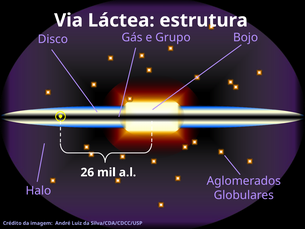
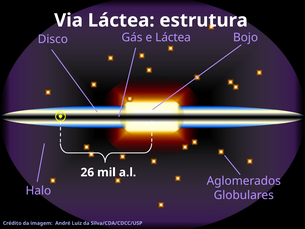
e Grupo: Grupo -> Láctea (173, 37)
